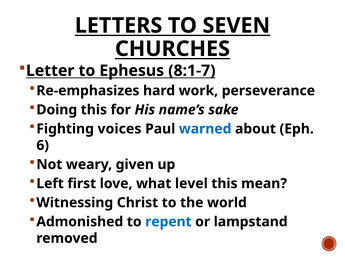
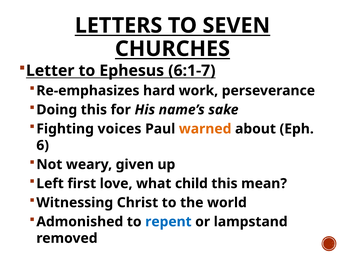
8:1-7: 8:1-7 -> 6:1-7 (192, 71)
warned colour: blue -> orange (205, 129)
level: level -> child (191, 183)
